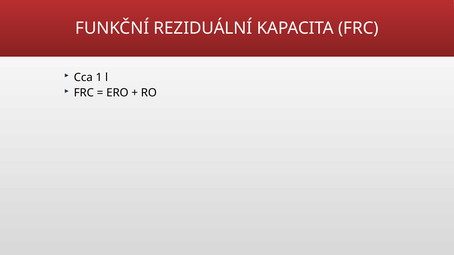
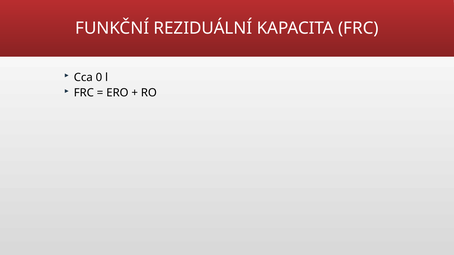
1: 1 -> 0 (99, 77)
